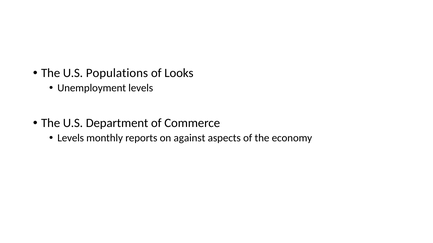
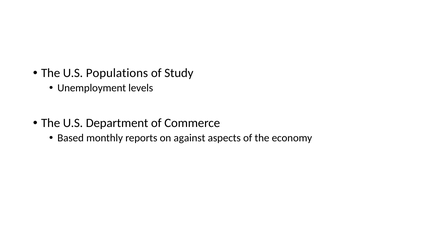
Looks: Looks -> Study (179, 73)
Levels: Levels -> Based (71, 138)
